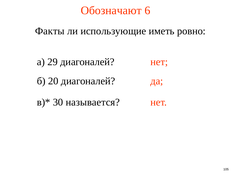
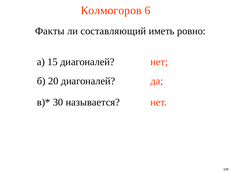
Обозначают: Обозначают -> Колмогоров (111, 10)
использующие: использующие -> составляющий (113, 31)
29: 29 -> 15 (53, 62)
